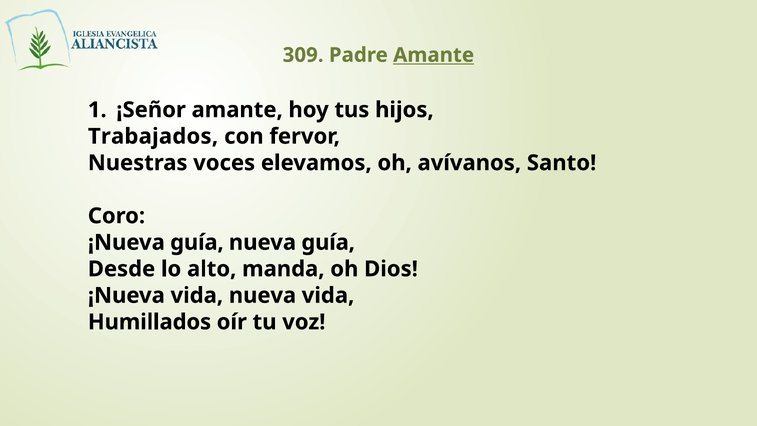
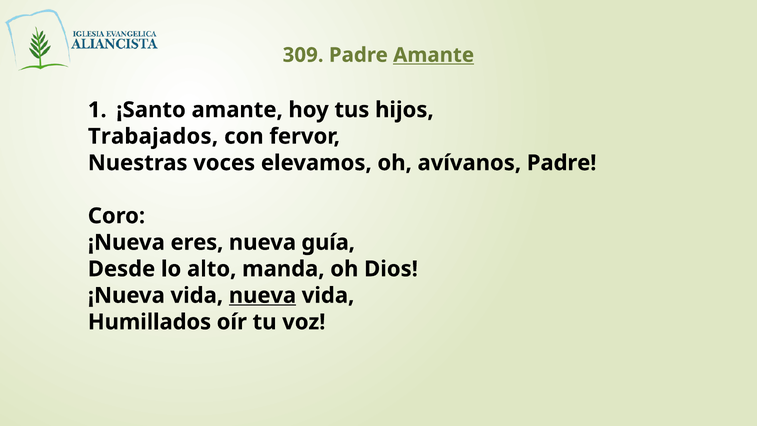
¡Señor: ¡Señor -> ¡Santo (151, 110)
avívanos Santo: Santo -> Padre (562, 163)
¡Nueva guía: guía -> eres (197, 242)
nueva underline: none -> present (262, 295)
